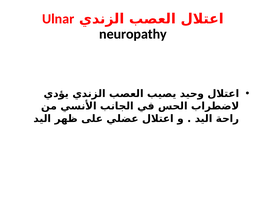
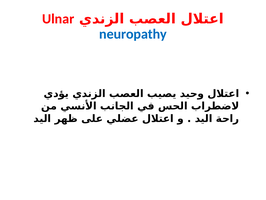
neuropathy colour: black -> blue (133, 34)
